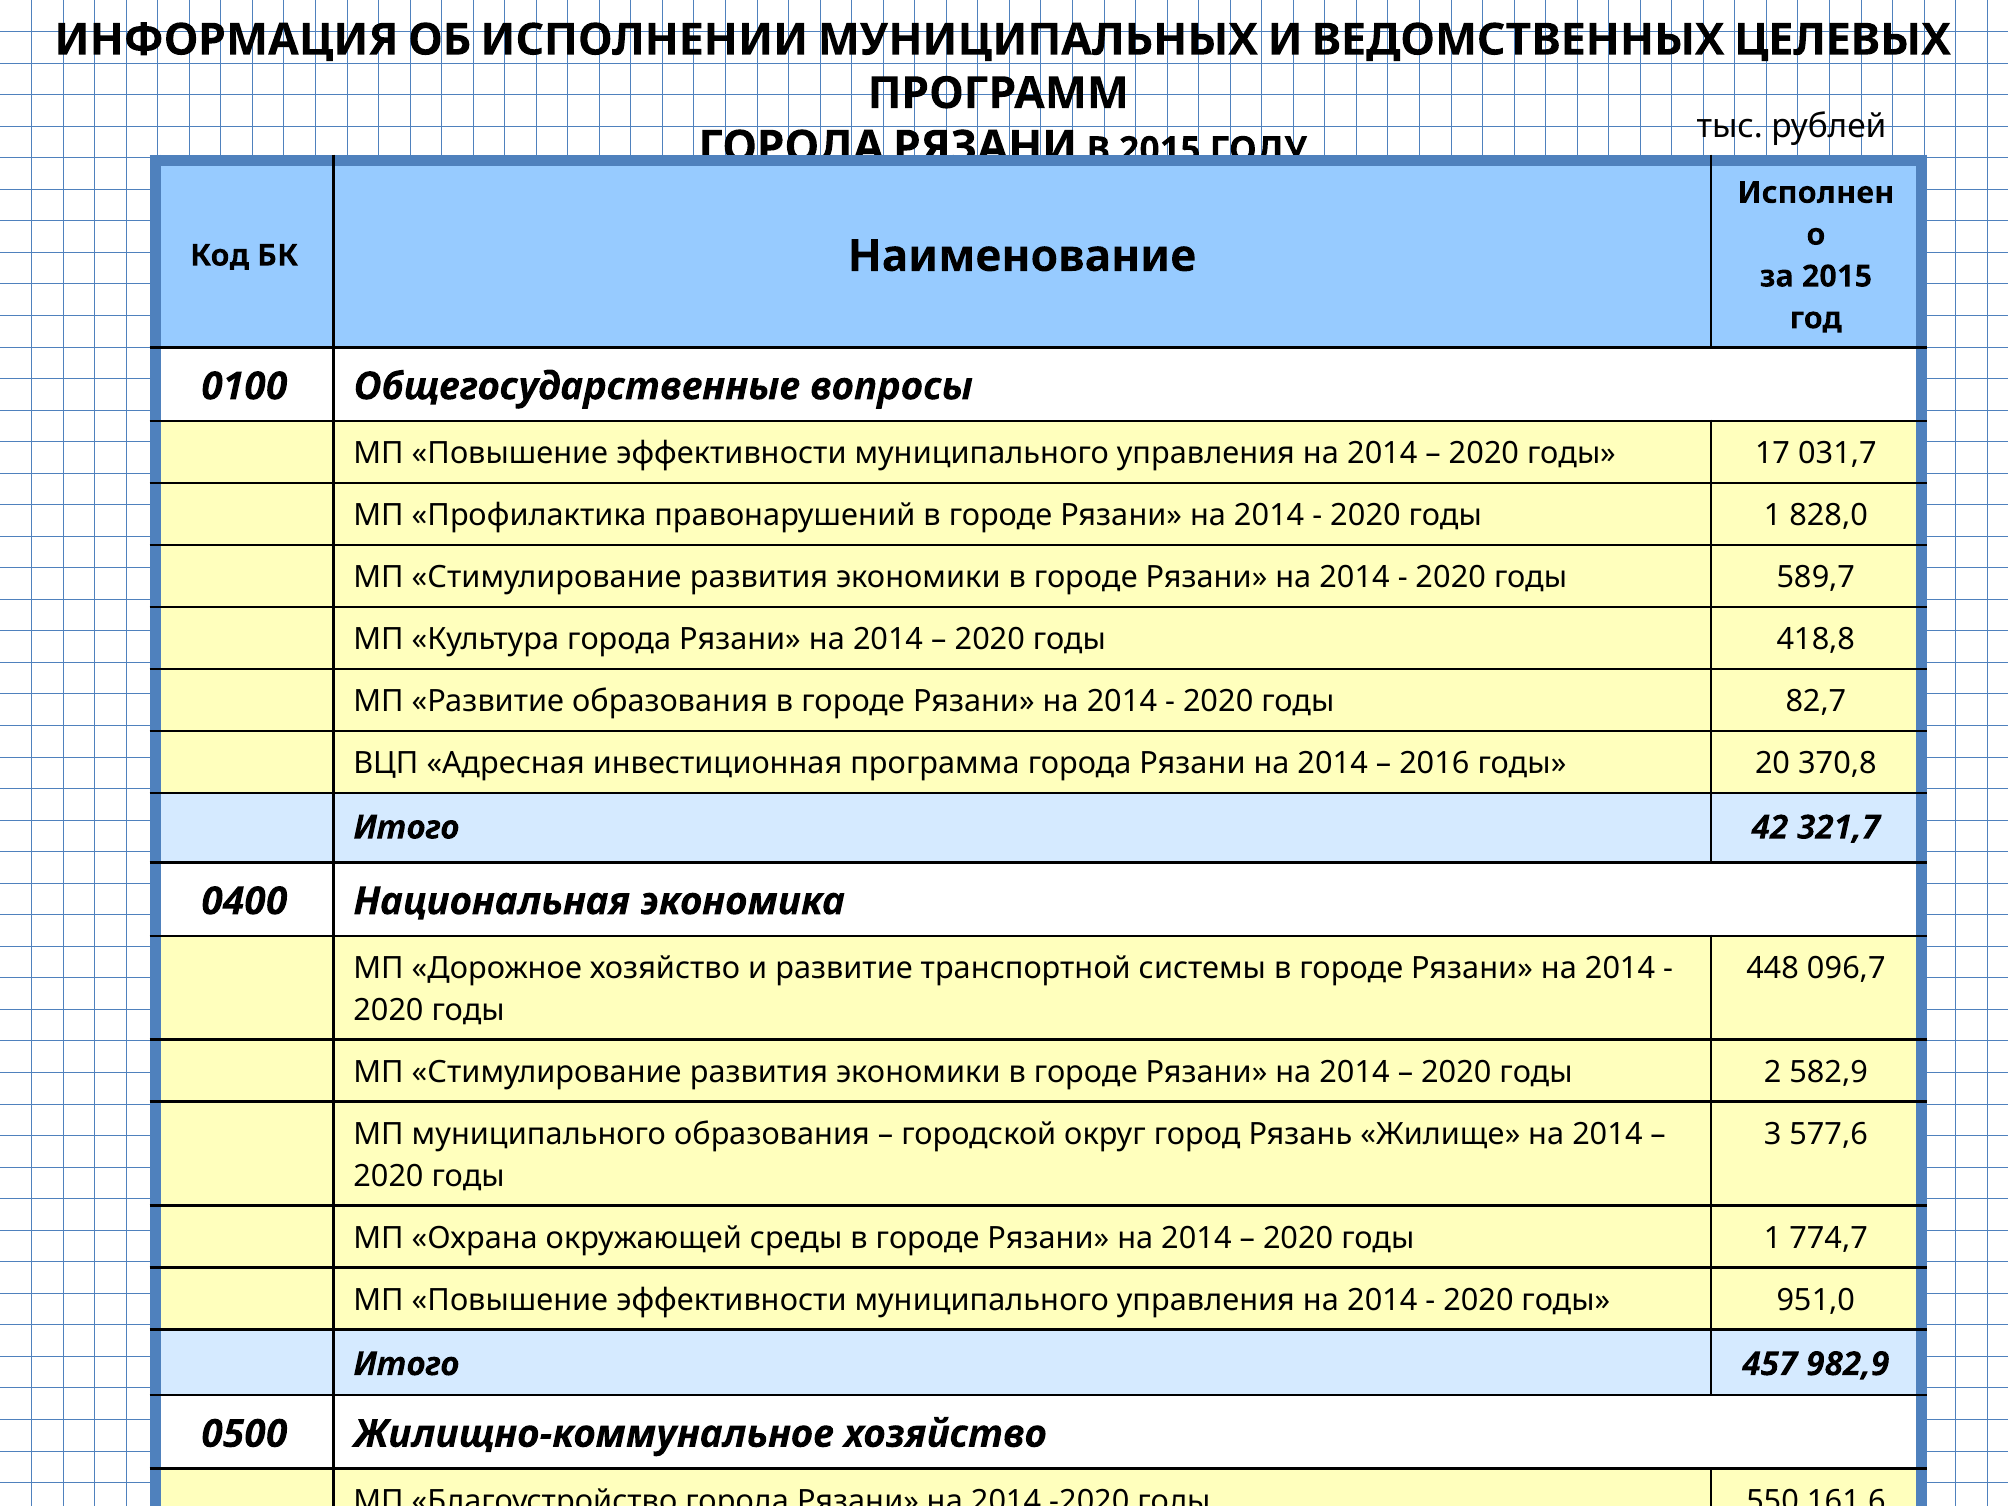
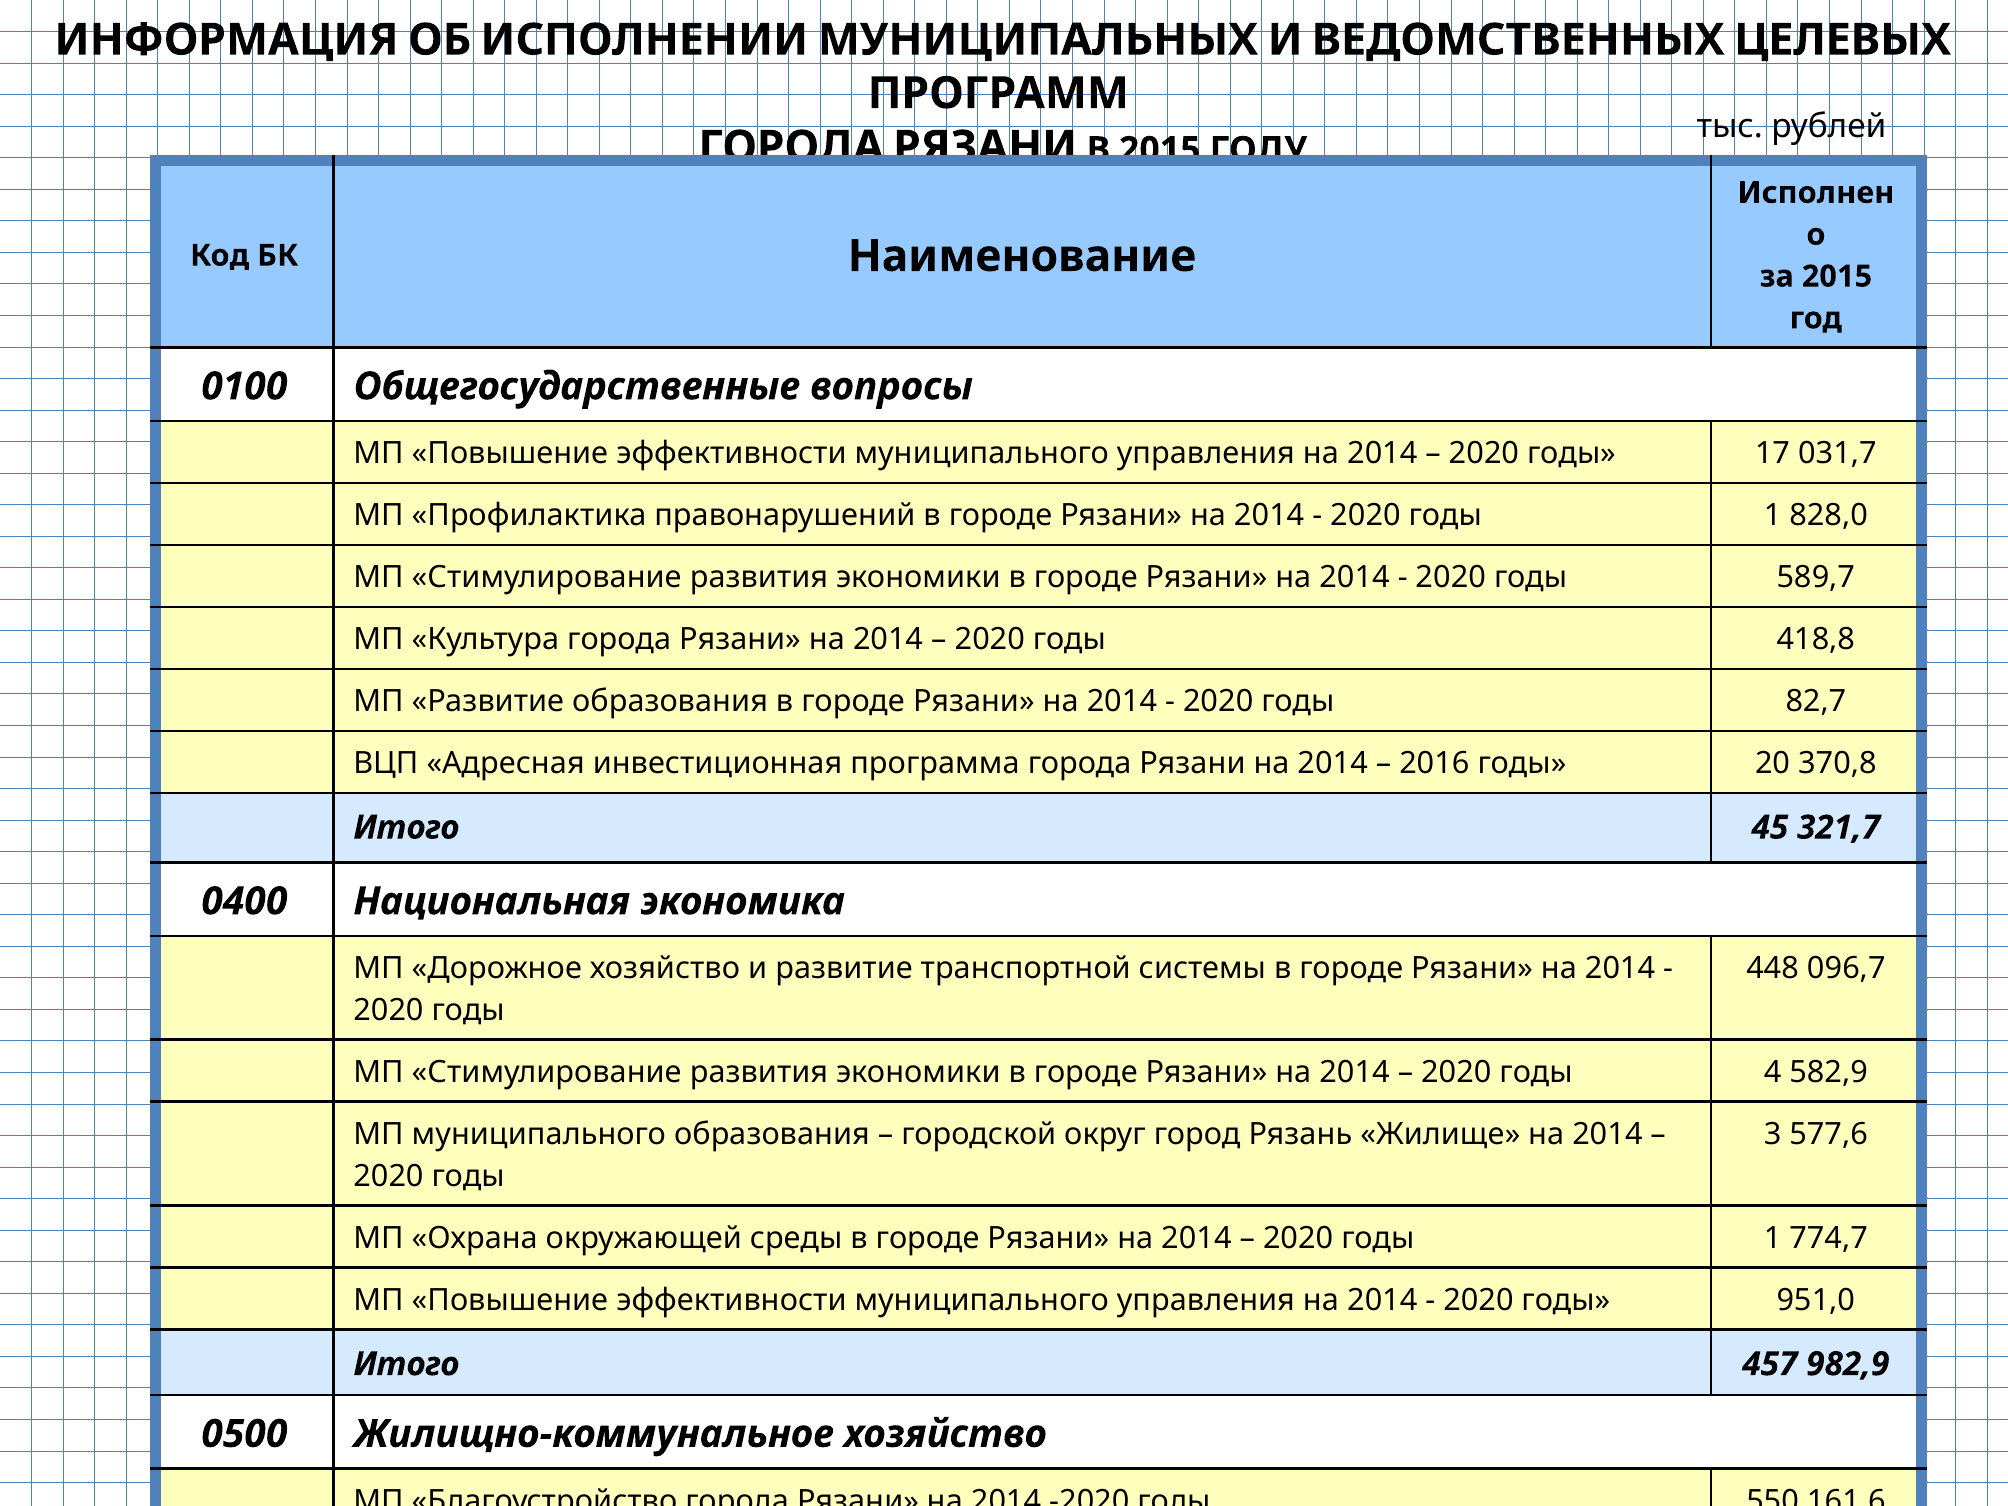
42: 42 -> 45 (1770, 828)
2: 2 -> 4 (1773, 1072)
